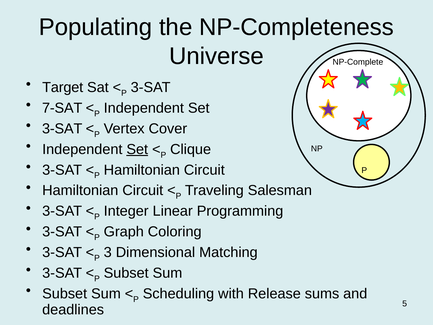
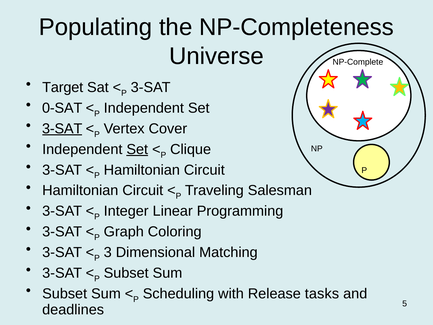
7-SAT: 7-SAT -> 0-SAT (62, 108)
3-SAT underline: none -> present (62, 129)
sums: sums -> tasks (322, 293)
